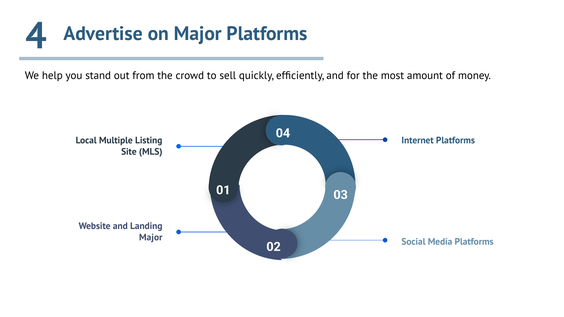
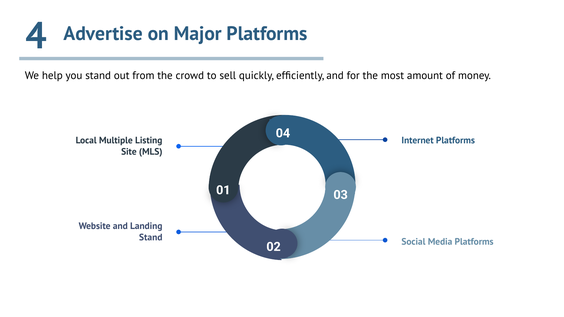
Major: Major -> Stand (151, 238)
